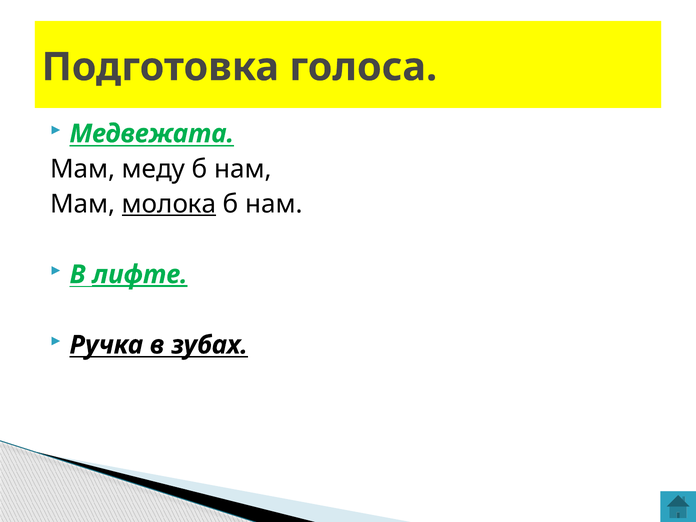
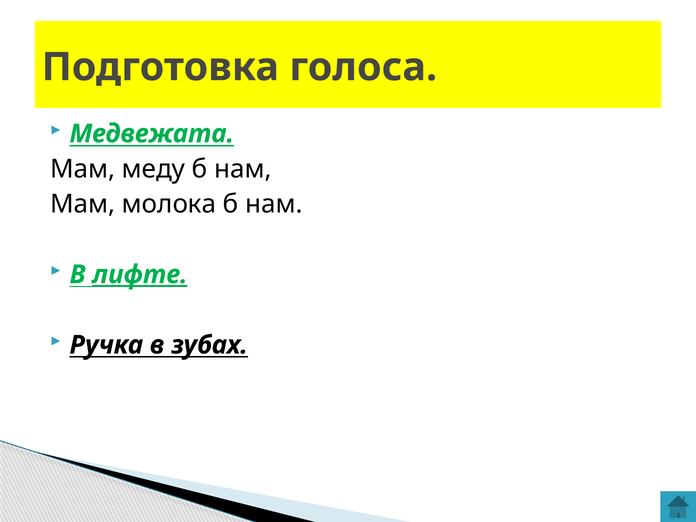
молока underline: present -> none (169, 204)
